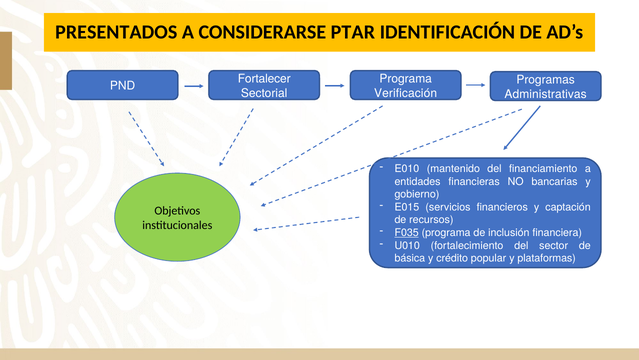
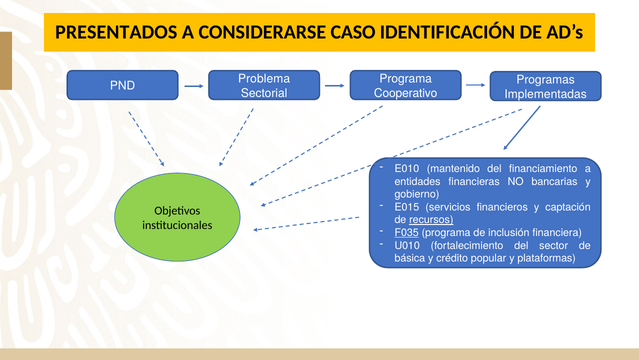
PTAR: PTAR -> CASO (353, 32)
Fortalecer: Fortalecer -> Problema (264, 79)
Verificación: Verificación -> Cooperativo (406, 93)
Administrativas: Administrativas -> Implementadas (546, 94)
recursos underline: none -> present (431, 220)
